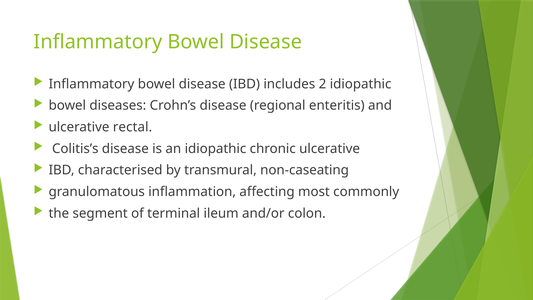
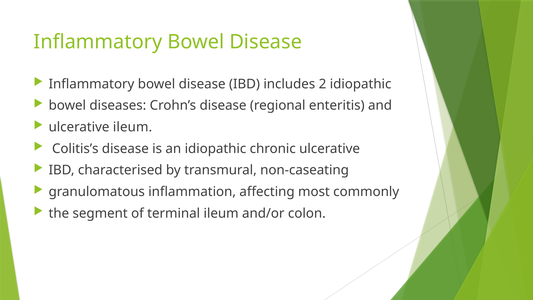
ulcerative rectal: rectal -> ileum (133, 127)
